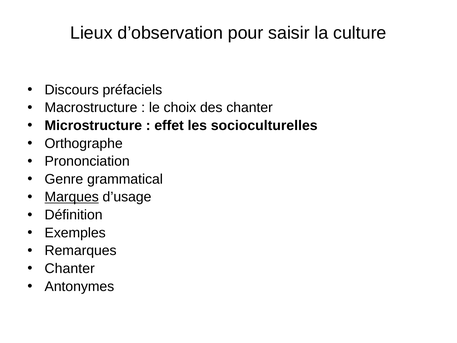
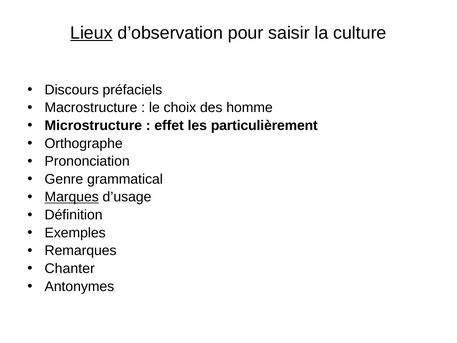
Lieux underline: none -> present (91, 33)
des chanter: chanter -> homme (250, 108)
socioculturelles: socioculturelles -> particulièrement (264, 125)
